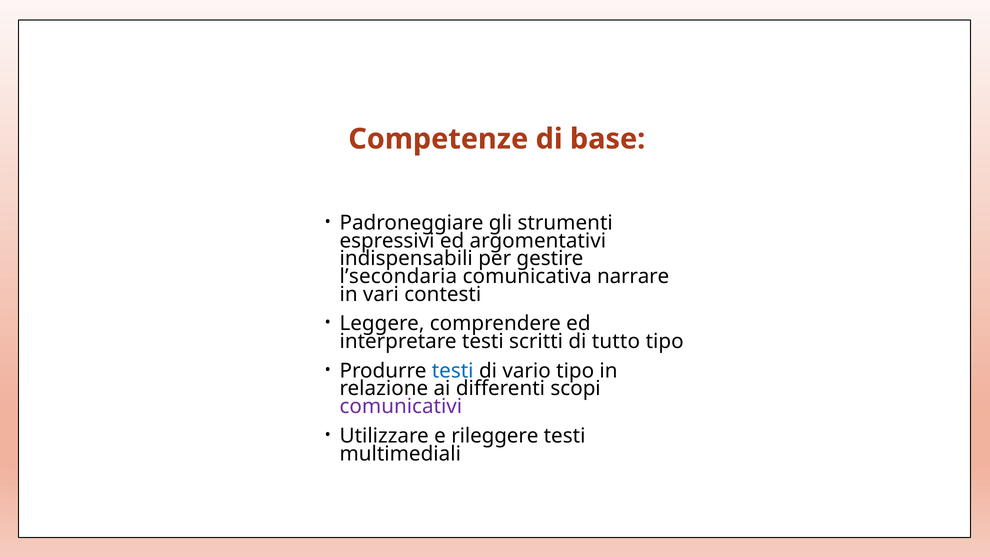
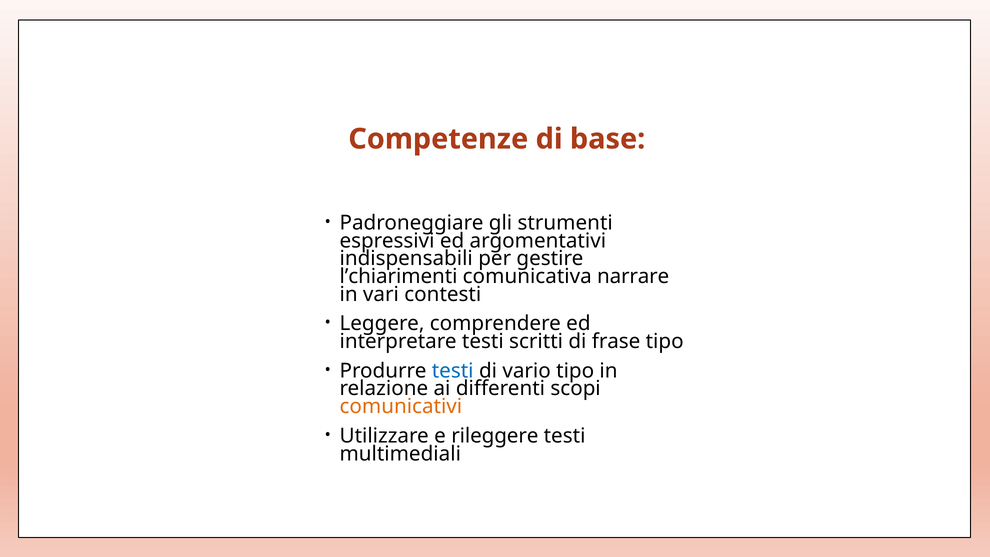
l’secondaria: l’secondaria -> l’chiarimenti (399, 276)
tutto: tutto -> frase (616, 341)
comunicativi colour: purple -> orange (401, 406)
